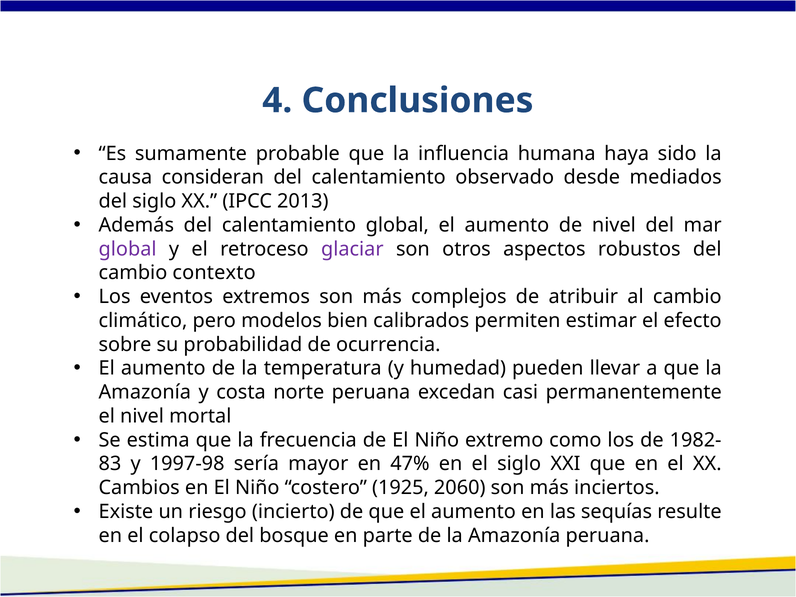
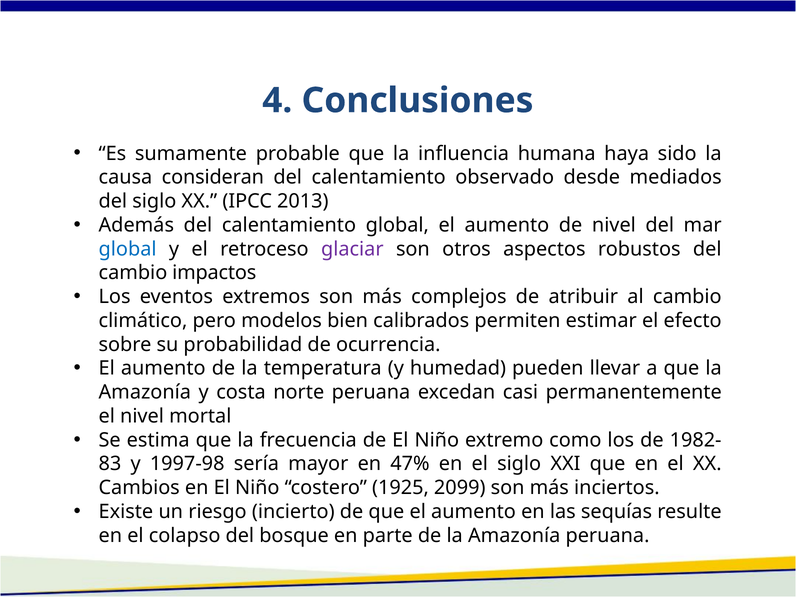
global colour: purple -> blue (128, 249)
contexto: contexto -> impactos (214, 273)
2060: 2060 -> 2099 (460, 488)
